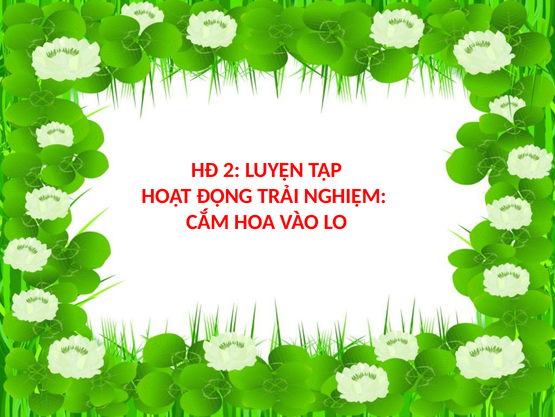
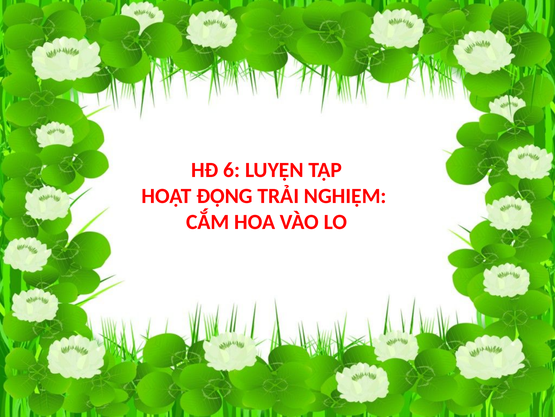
2: 2 -> 6 (232, 170)
